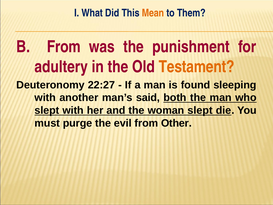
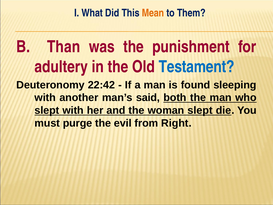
B From: From -> Than (64, 47)
Testament colour: orange -> blue (197, 67)
22:27: 22:27 -> 22:42 (101, 85)
Other: Other -> Right (176, 123)
